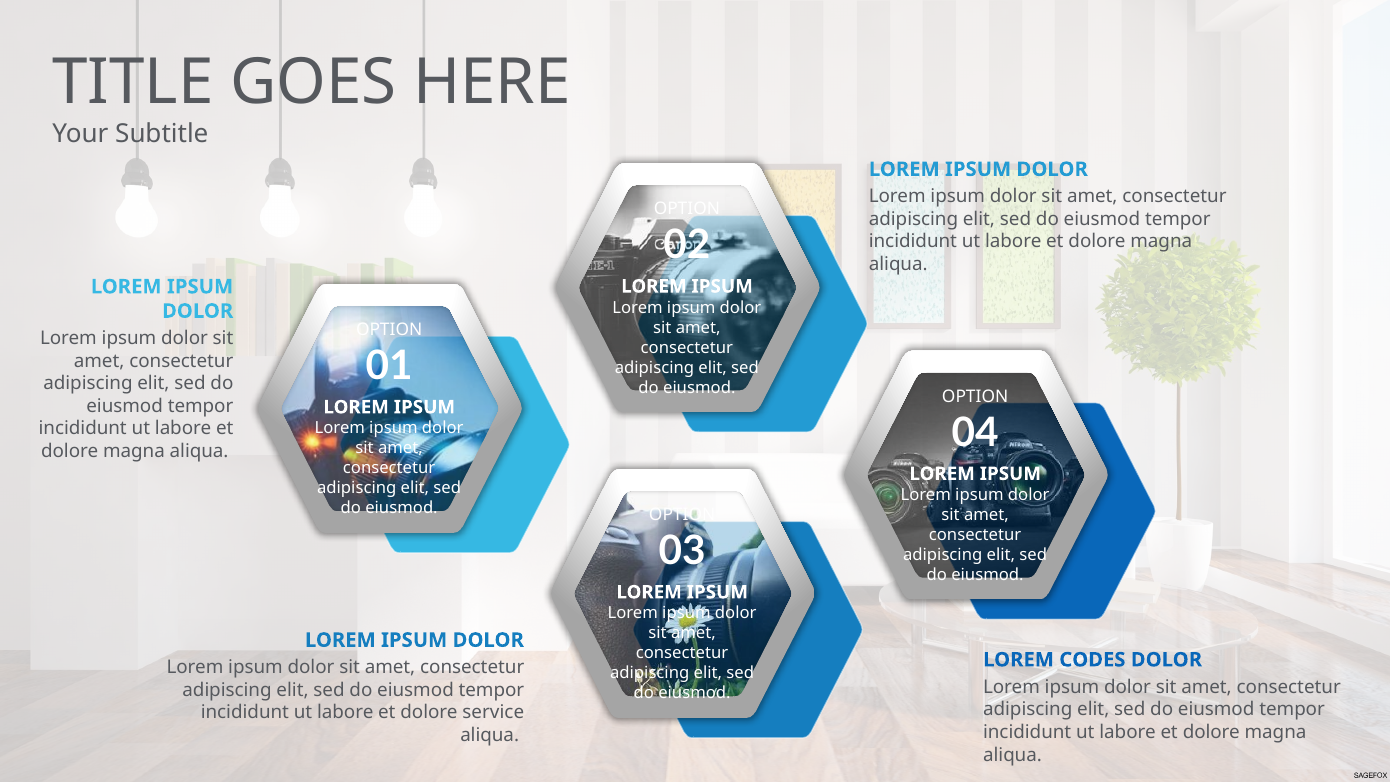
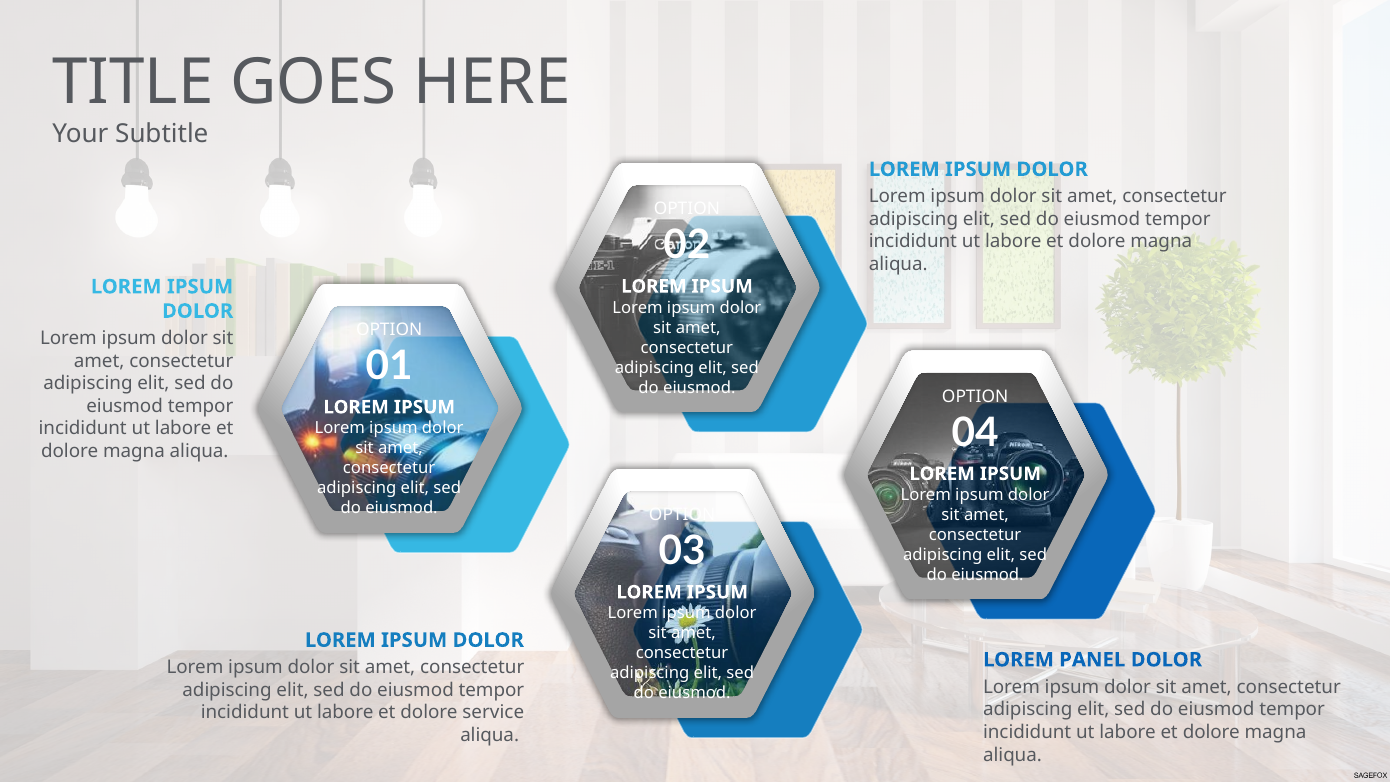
CODES: CODES -> PANEL (1092, 660)
